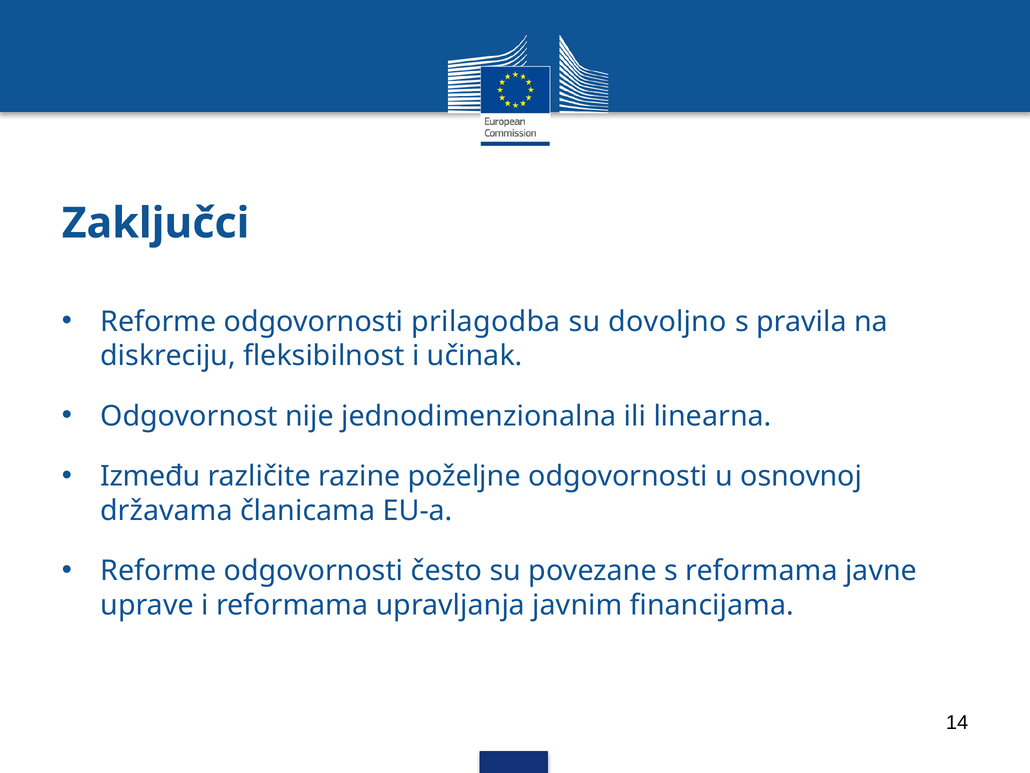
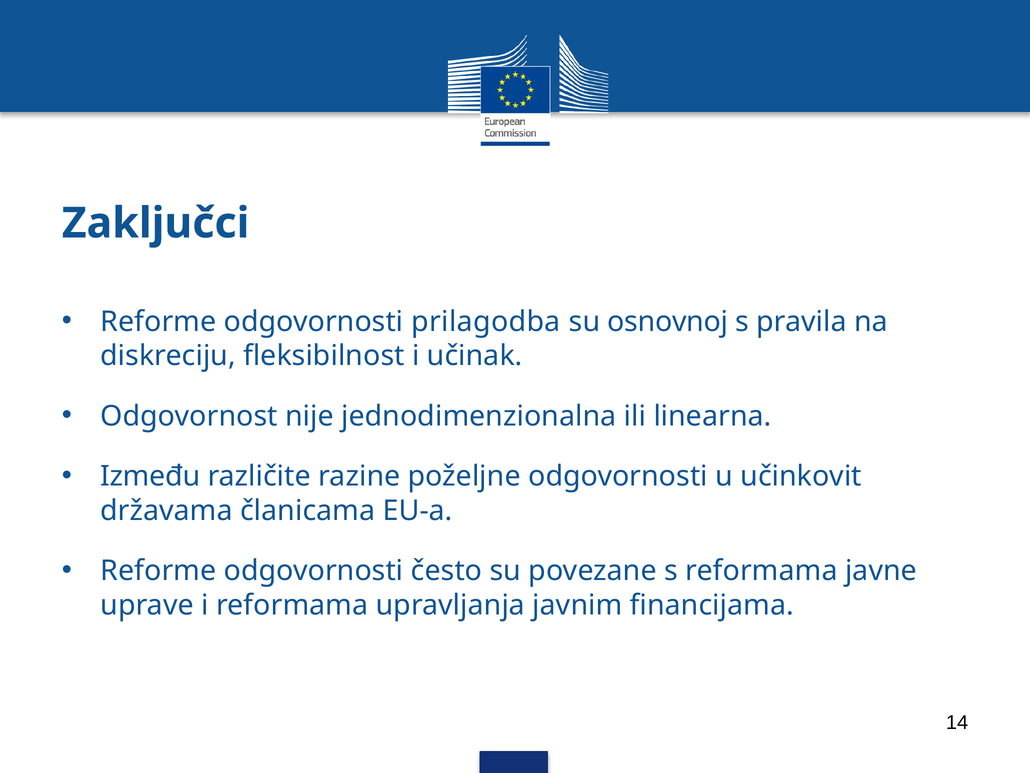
dovoljno: dovoljno -> osnovnoj (668, 321)
osnovnoj: osnovnoj -> učinkovit (801, 476)
